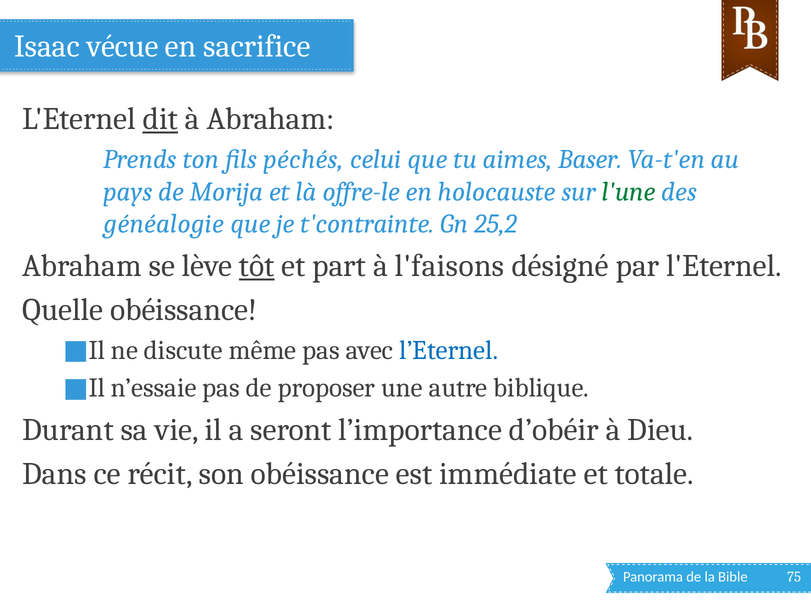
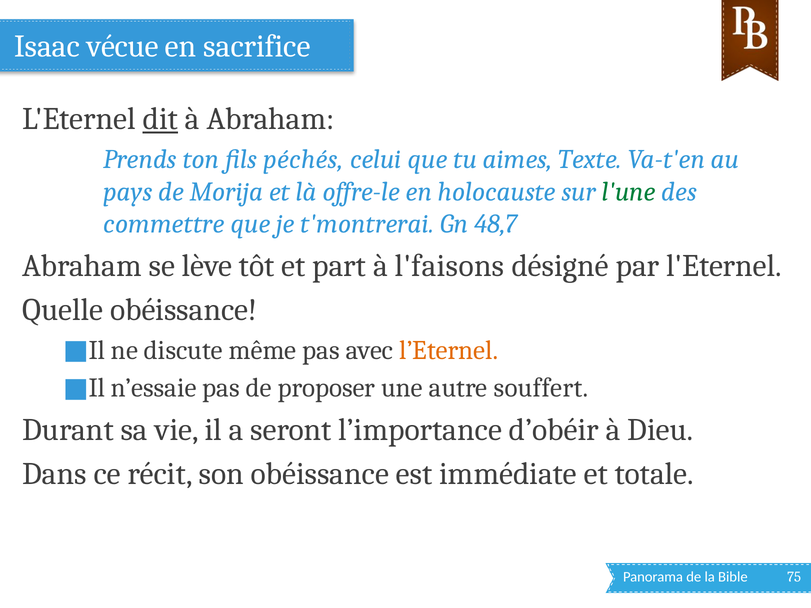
Baser: Baser -> Texte (590, 159)
généalogie: généalogie -> commettre (164, 224)
t'contrainte: t'contrainte -> t'montrerai (367, 224)
25,2: 25,2 -> 48,7 (496, 224)
tôt underline: present -> none (257, 266)
l’Eternel colour: blue -> orange (449, 350)
biblique: biblique -> souffert (541, 388)
